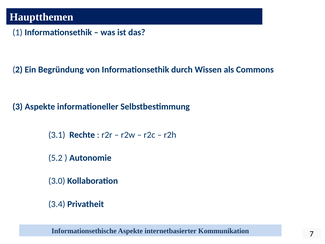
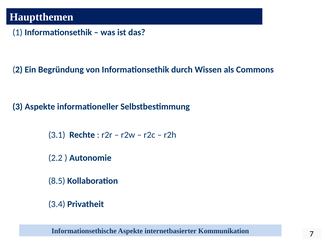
5.2: 5.2 -> 2.2 (55, 158)
3.0: 3.0 -> 8.5 (57, 181)
